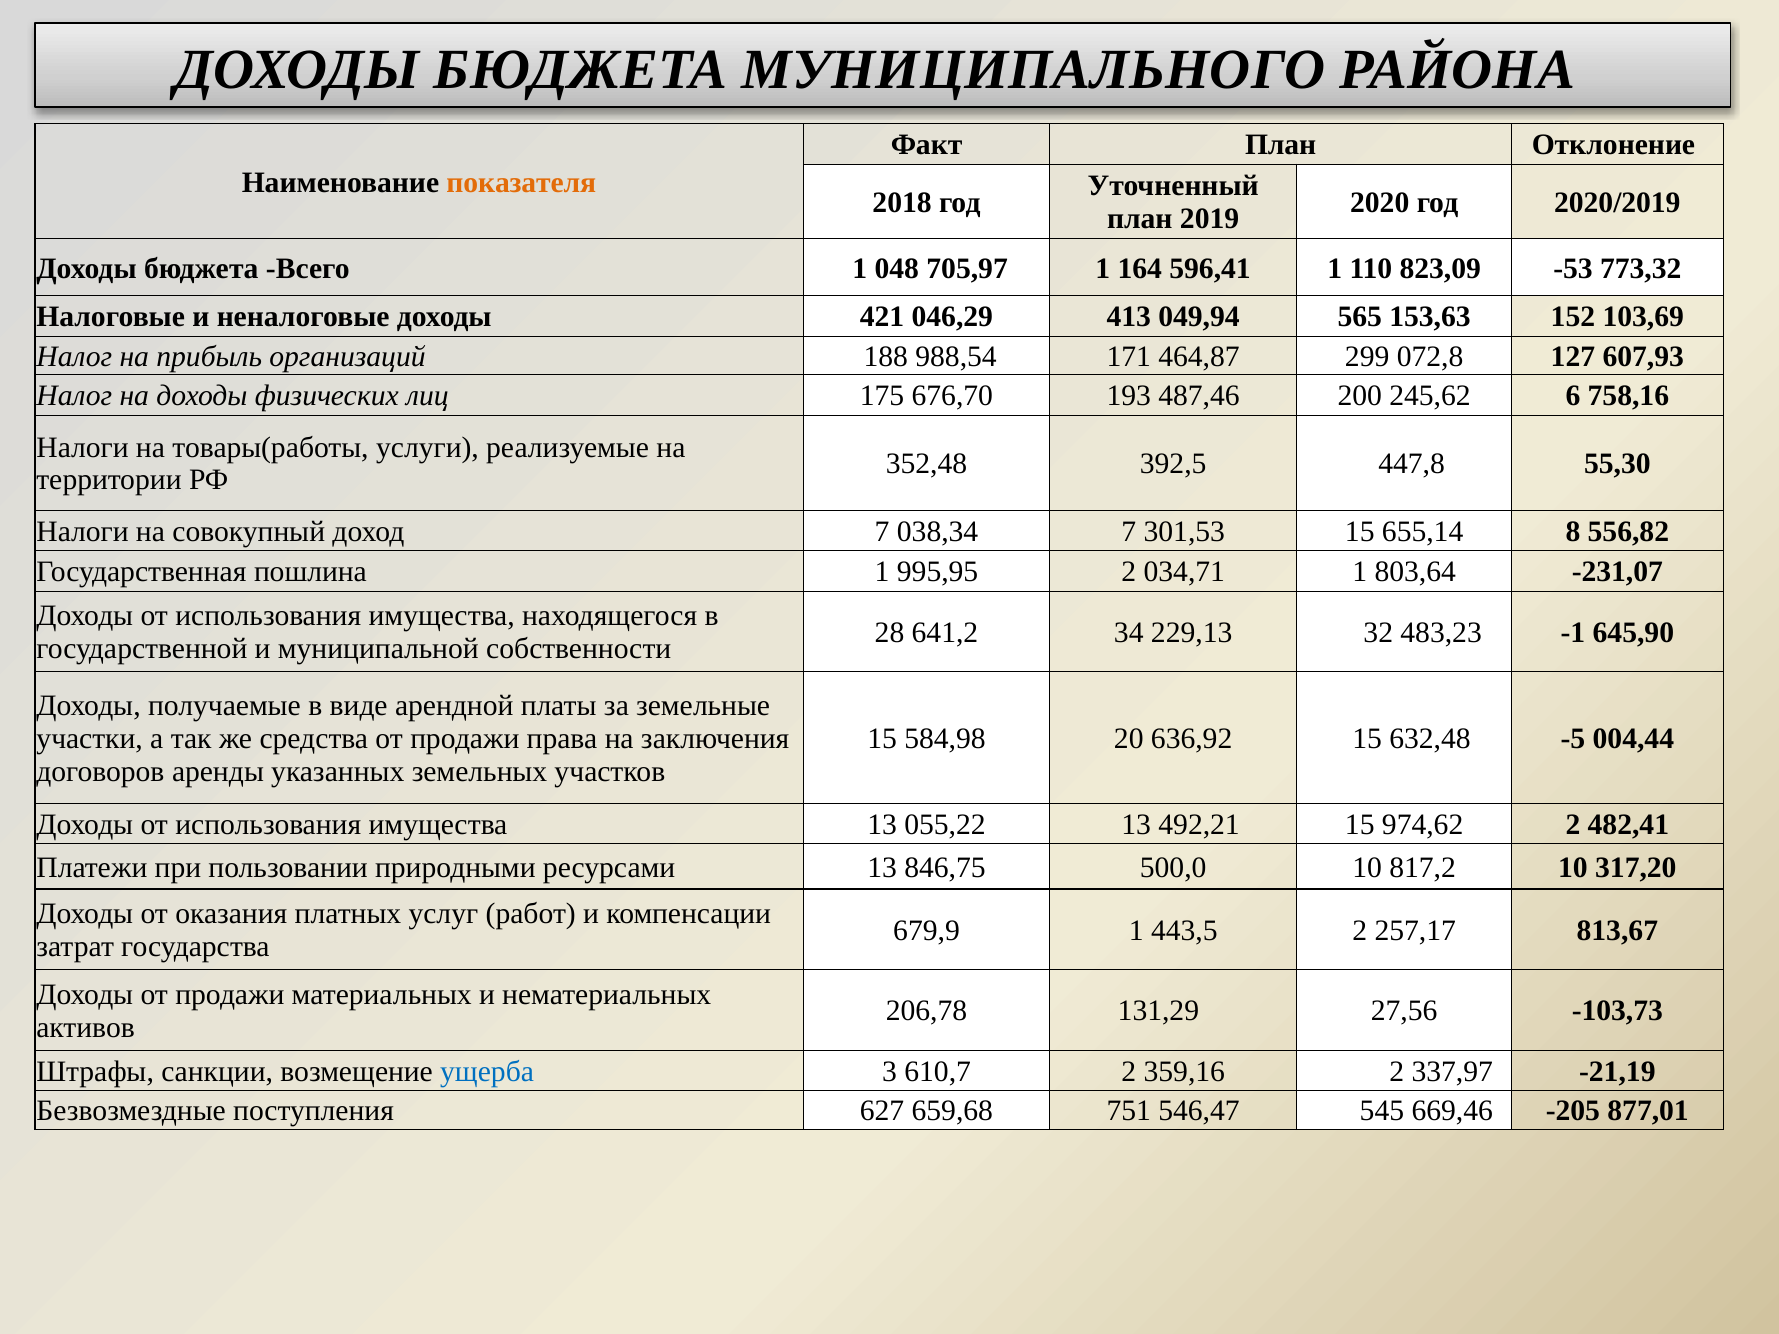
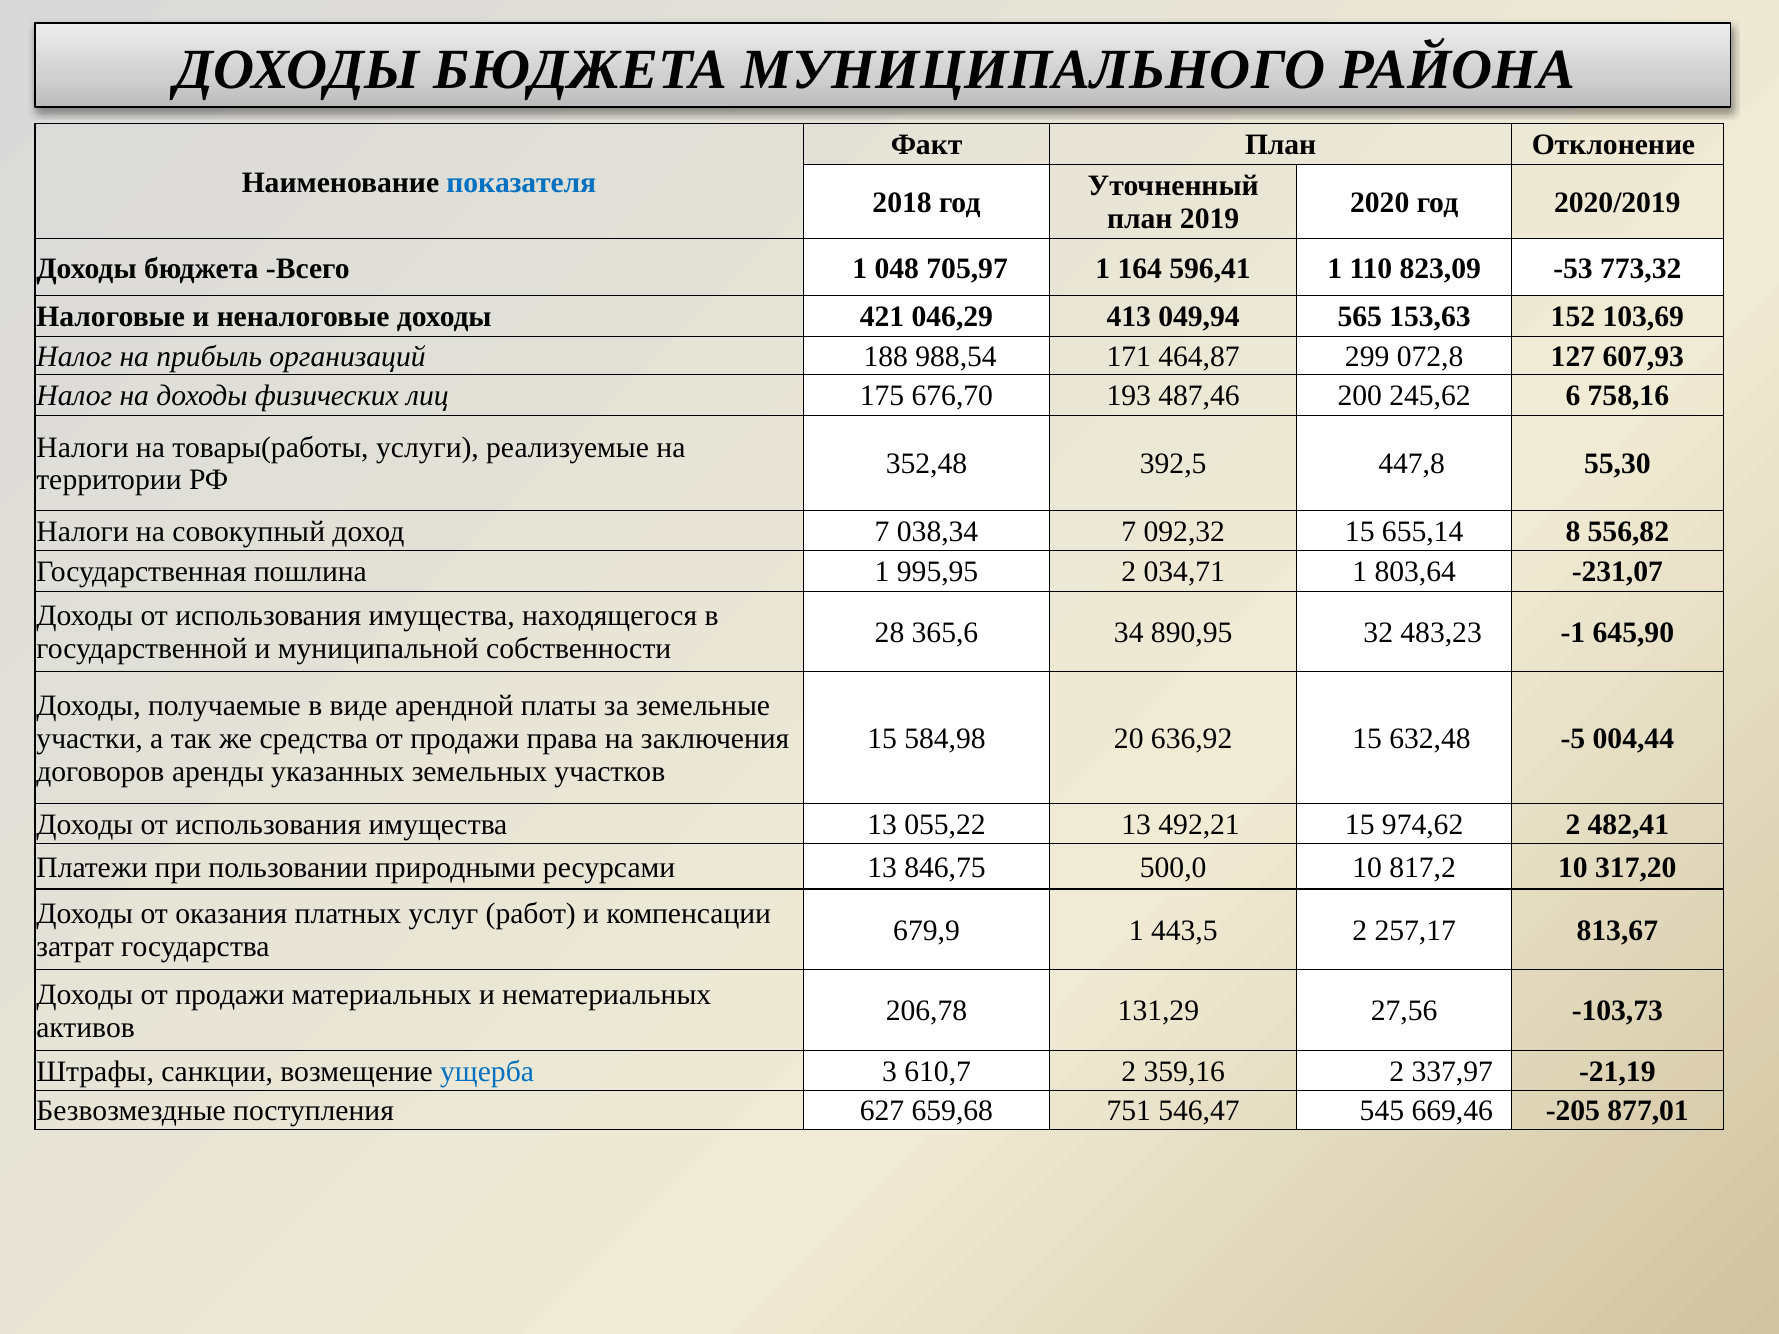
показателя colour: orange -> blue (521, 182)
301,53: 301,53 -> 092,32 (1184, 532)
641,2: 641,2 -> 365,6 (945, 633)
229,13: 229,13 -> 890,95 (1192, 633)
